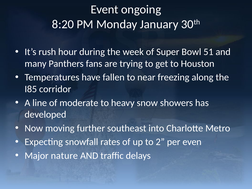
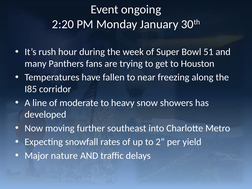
8:20: 8:20 -> 2:20 (63, 24)
even: even -> yield (192, 142)
